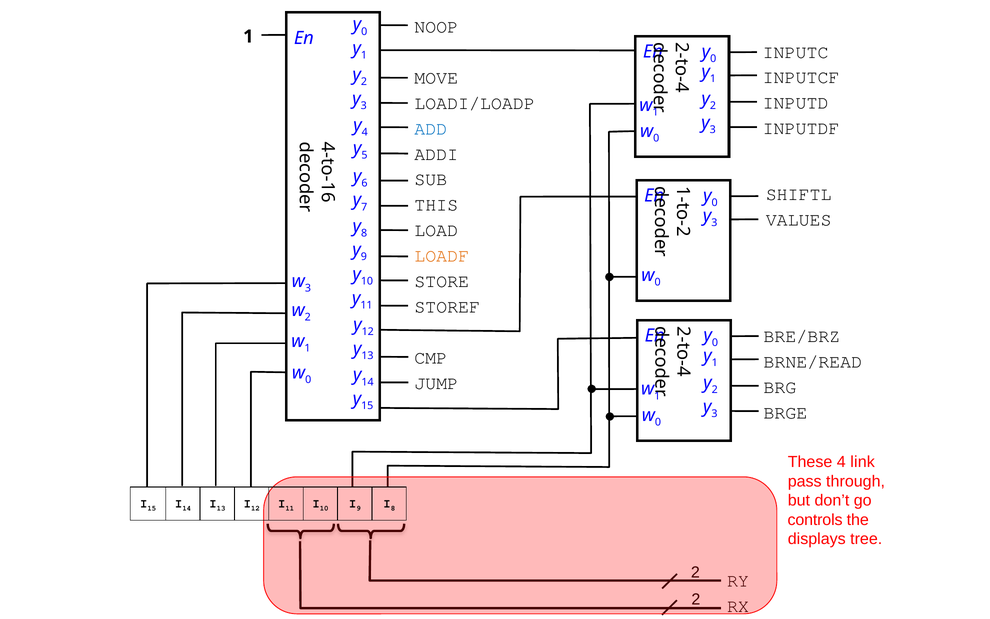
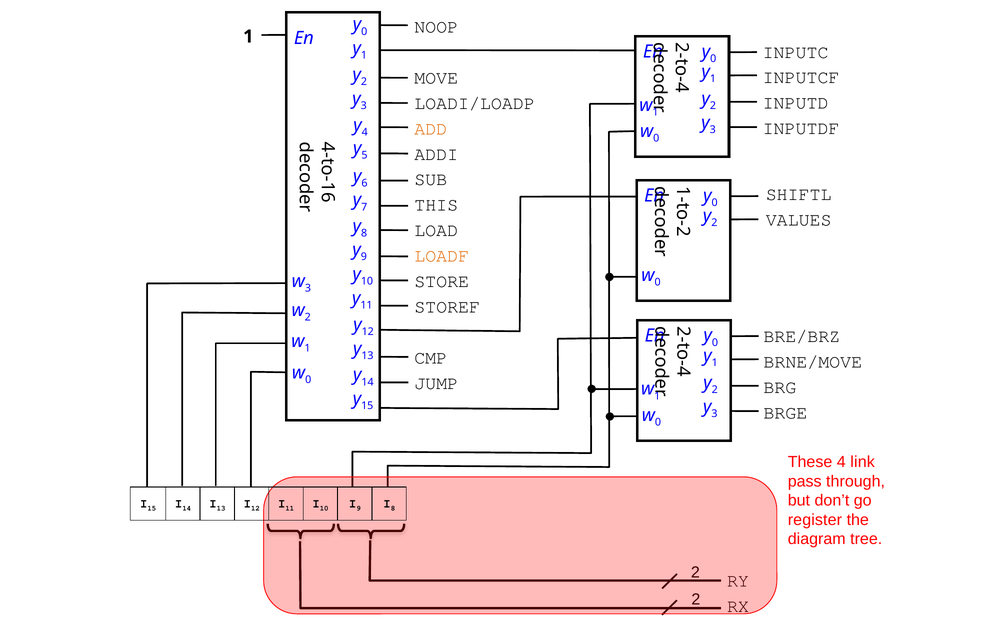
ADD colour: blue -> orange (431, 128)
3: 3 -> 2 (714, 223)
BRNE/READ: BRNE/READ -> BRNE/MOVE (813, 362)
controls: controls -> register (815, 520)
displays: displays -> diagram (817, 539)
